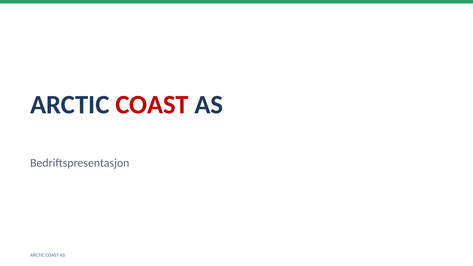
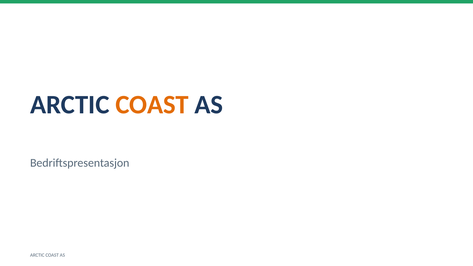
COAST colour: red -> orange (152, 105)
